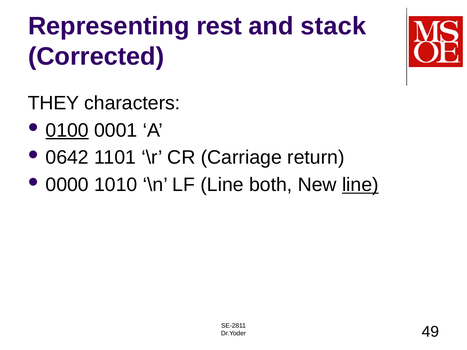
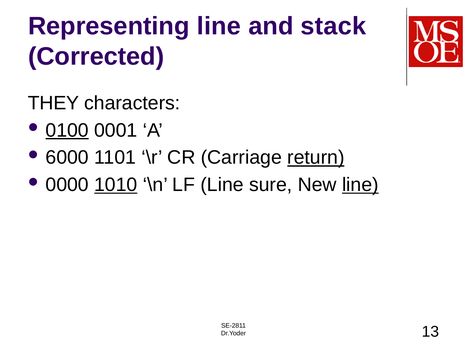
Representing rest: rest -> line (219, 26)
0642: 0642 -> 6000 (67, 158)
return underline: none -> present (316, 158)
1010 underline: none -> present (116, 185)
both: both -> sure (271, 185)
49: 49 -> 13 (430, 332)
